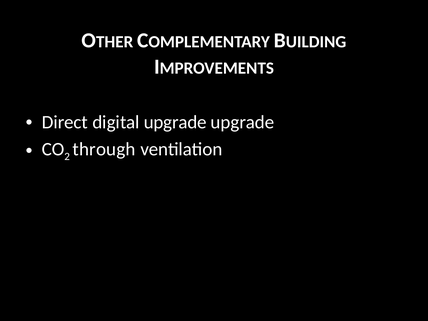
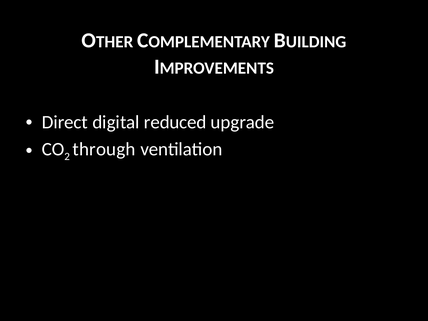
digital upgrade: upgrade -> reduced (175, 122)
